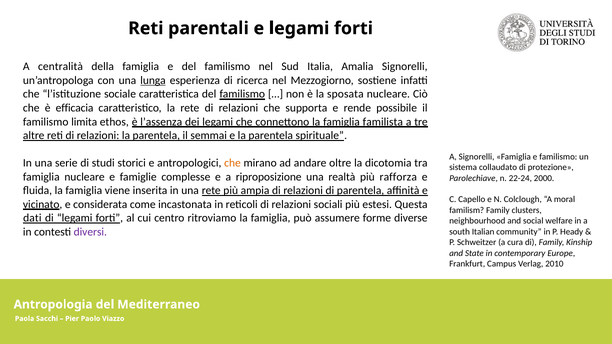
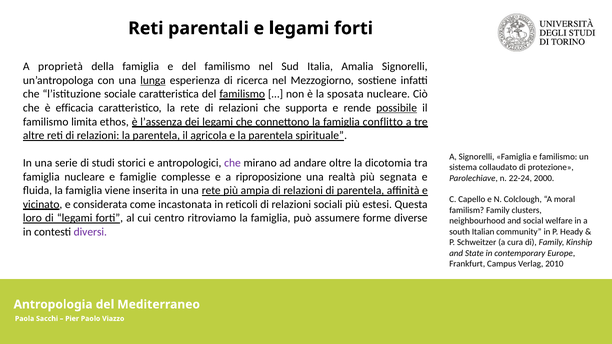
centralità: centralità -> proprietà (60, 67)
possibile underline: none -> present (397, 108)
familista: familista -> conflitto (383, 122)
semmai: semmai -> agricola (209, 136)
che colour: orange -> purple (232, 163)
rafforza: rafforza -> segnata (398, 177)
dati: dati -> loro (32, 218)
